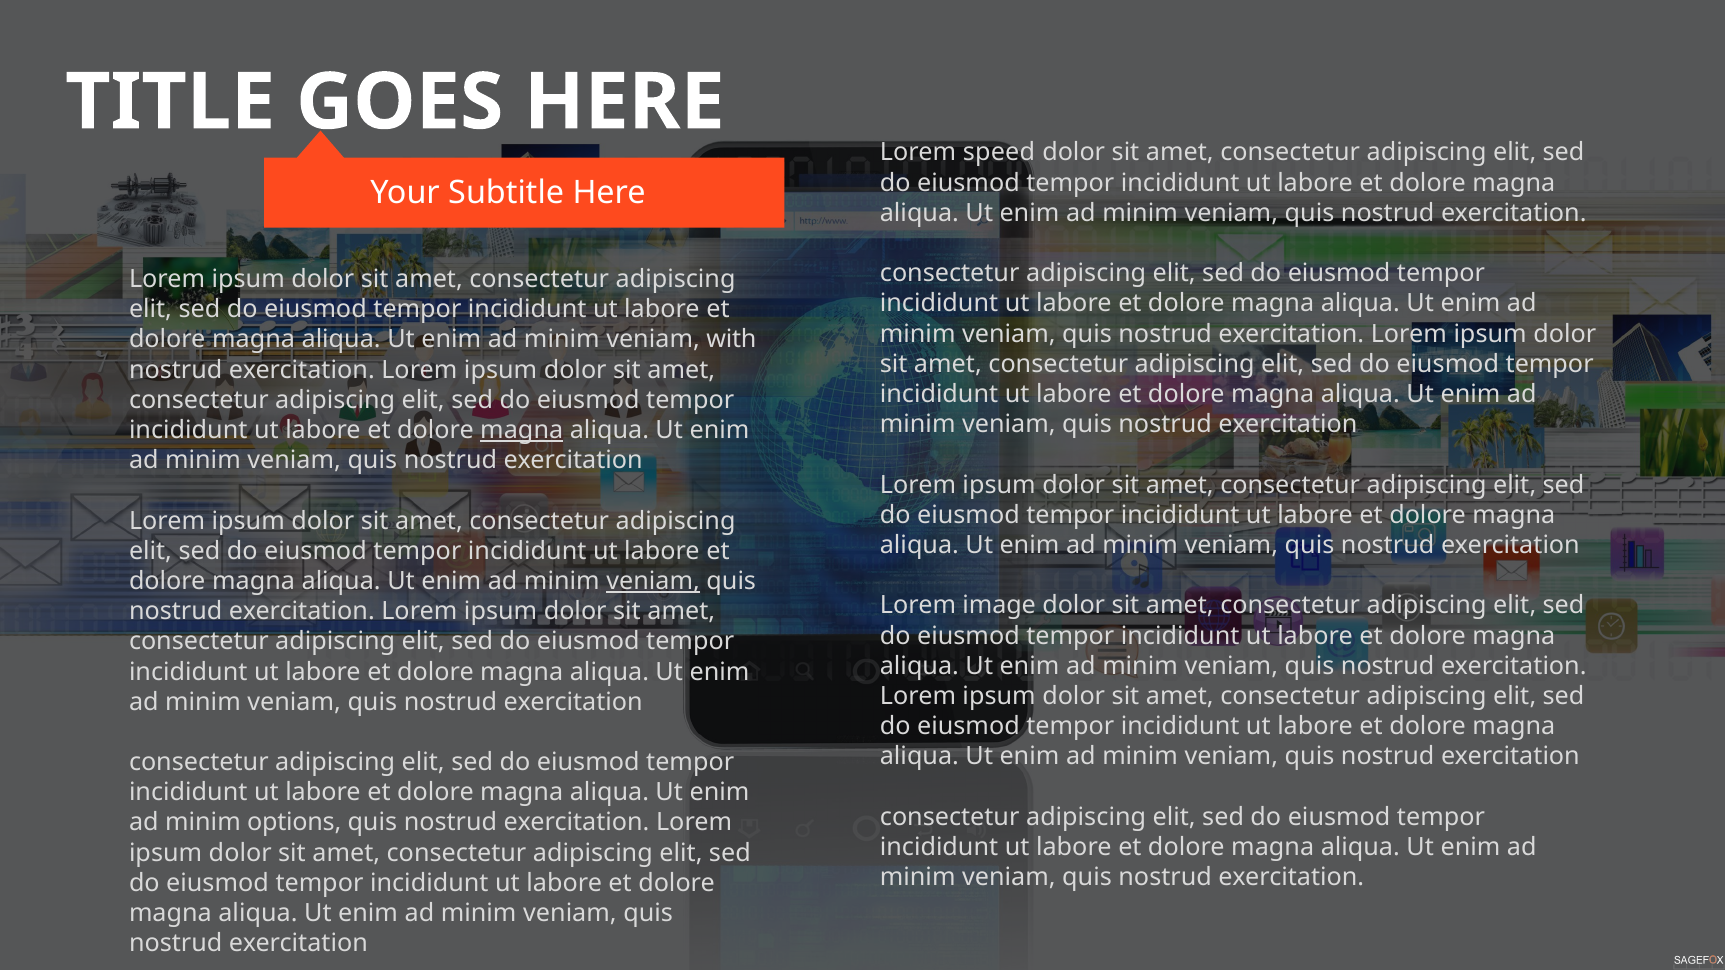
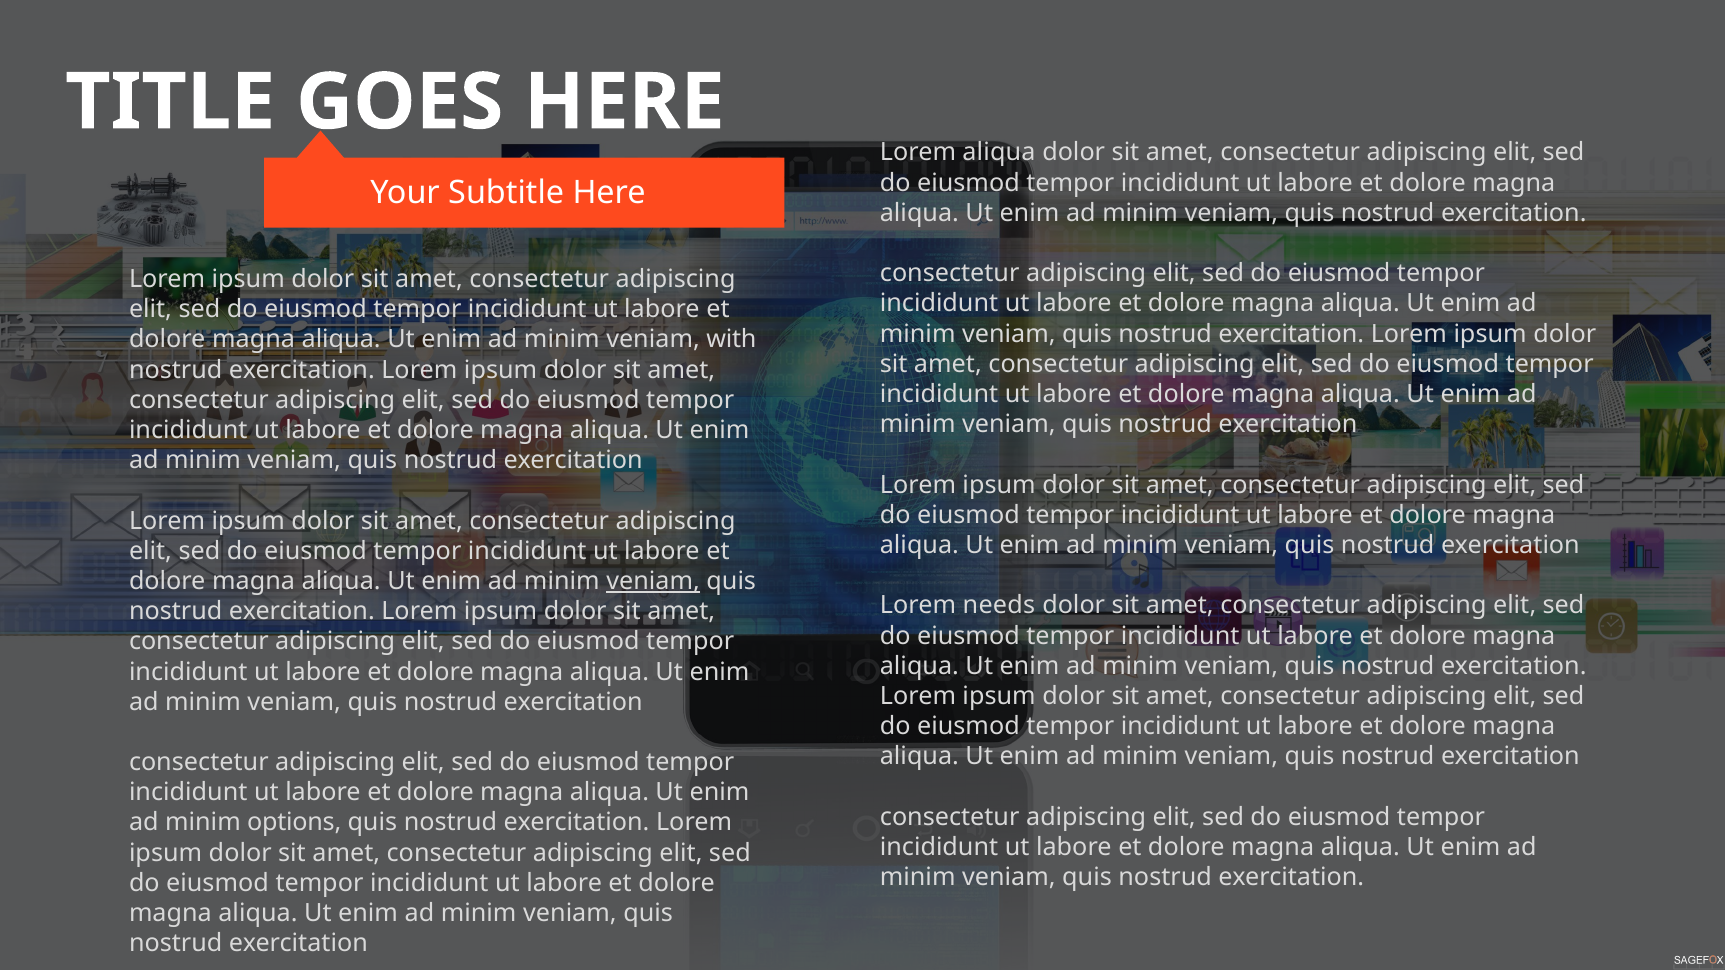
Lorem speed: speed -> aliqua (999, 153)
magna underline: present -> none (522, 430)
image: image -> needs (999, 606)
